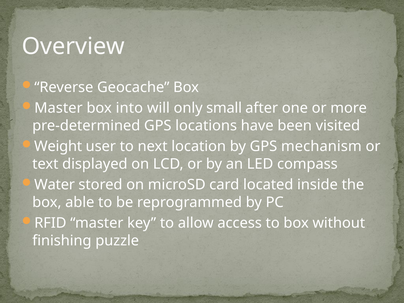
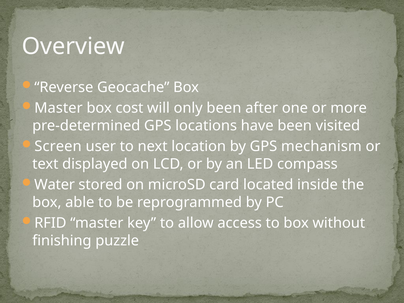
into: into -> cost (129, 108)
only small: small -> been (224, 108)
Weight: Weight -> Screen (58, 146)
